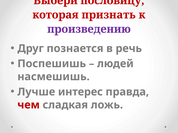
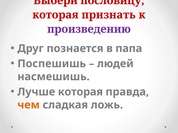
речь: речь -> папа (129, 49)
Лучше интерес: интерес -> которая (80, 92)
чем colour: red -> orange (29, 105)
